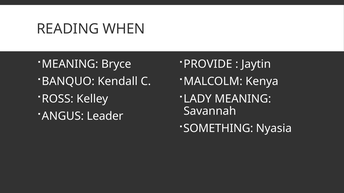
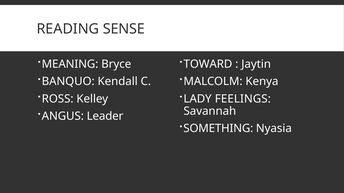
WHEN: WHEN -> SENSE (124, 29)
PROVIDE: PROVIDE -> TOWARD (208, 64)
LADY MEANING: MEANING -> FEELINGS (243, 99)
